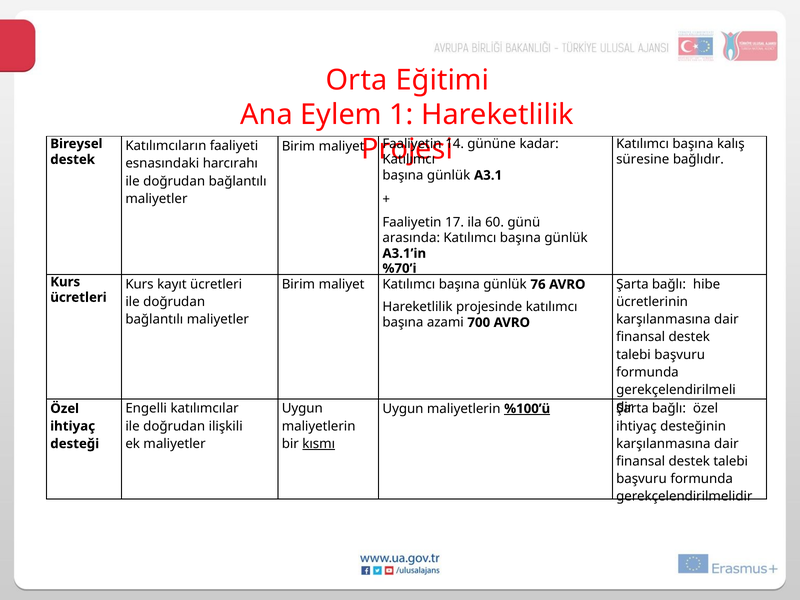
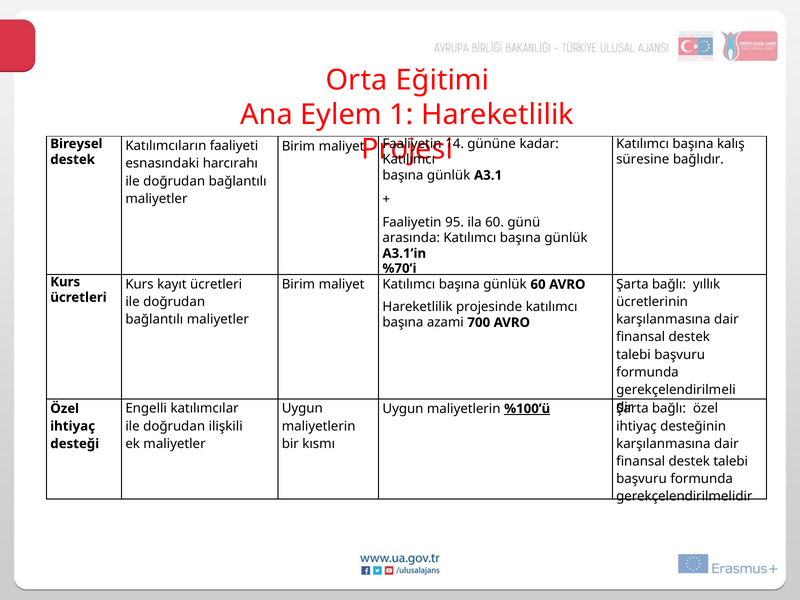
17: 17 -> 95 (455, 222)
hibe: hibe -> yıllık (707, 284)
günlük 76: 76 -> 60 (538, 284)
kısmı underline: present -> none (319, 444)
